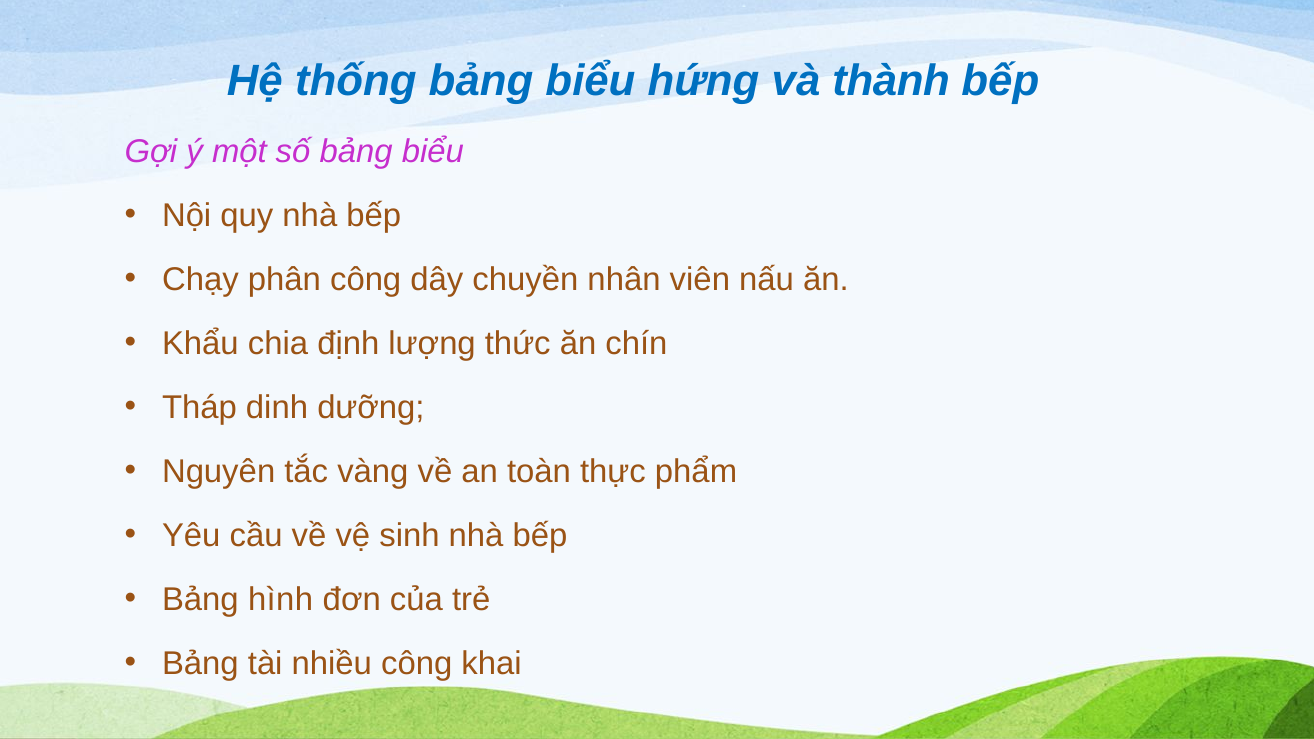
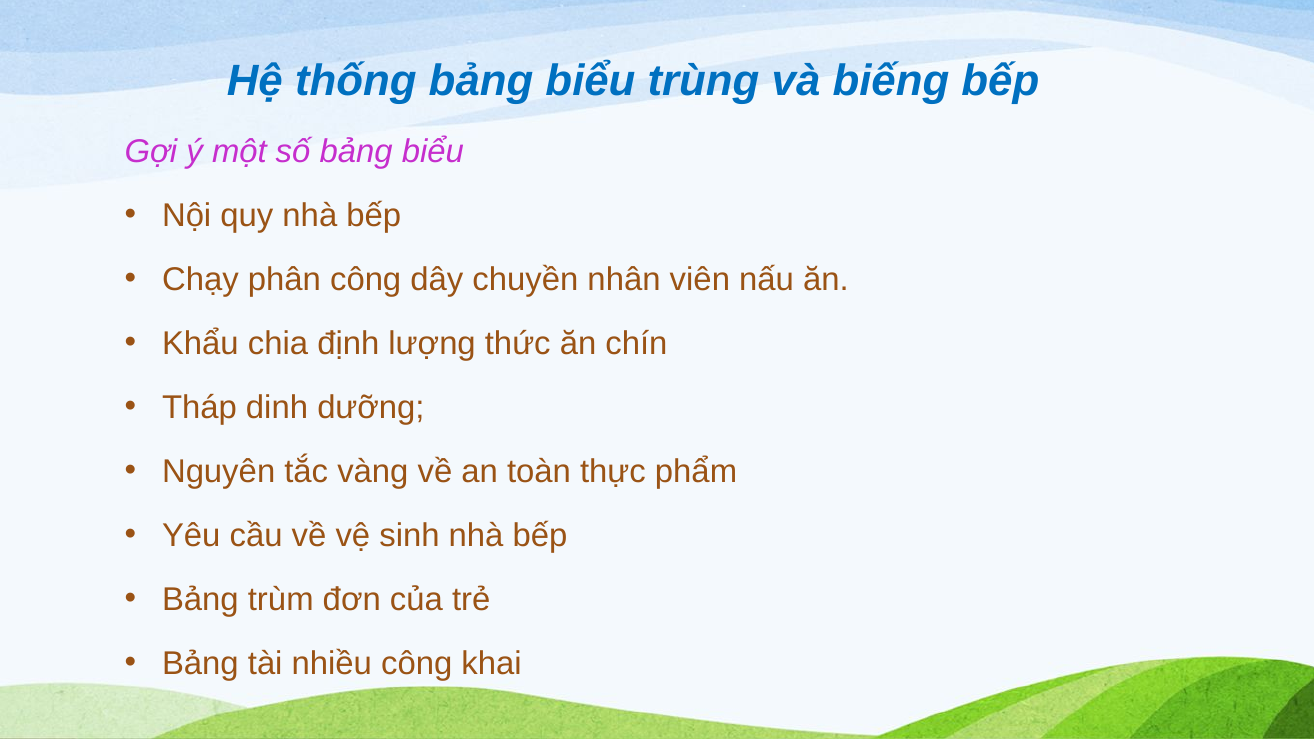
hứng: hứng -> trùng (703, 81)
thành: thành -> biếng (891, 81)
hình: hình -> trùm (281, 600)
